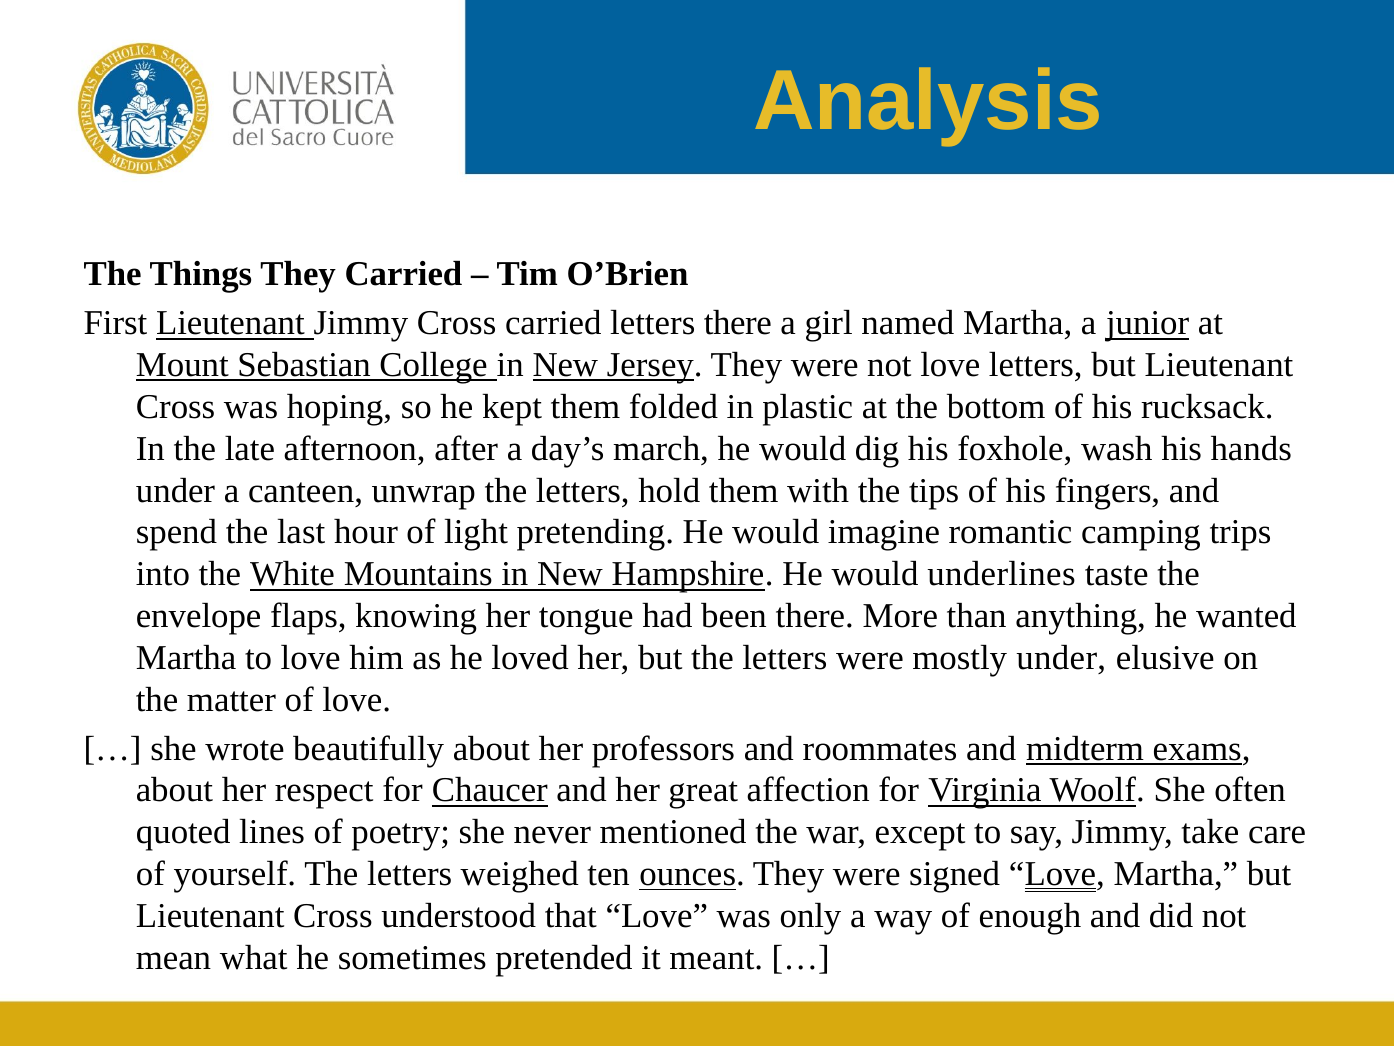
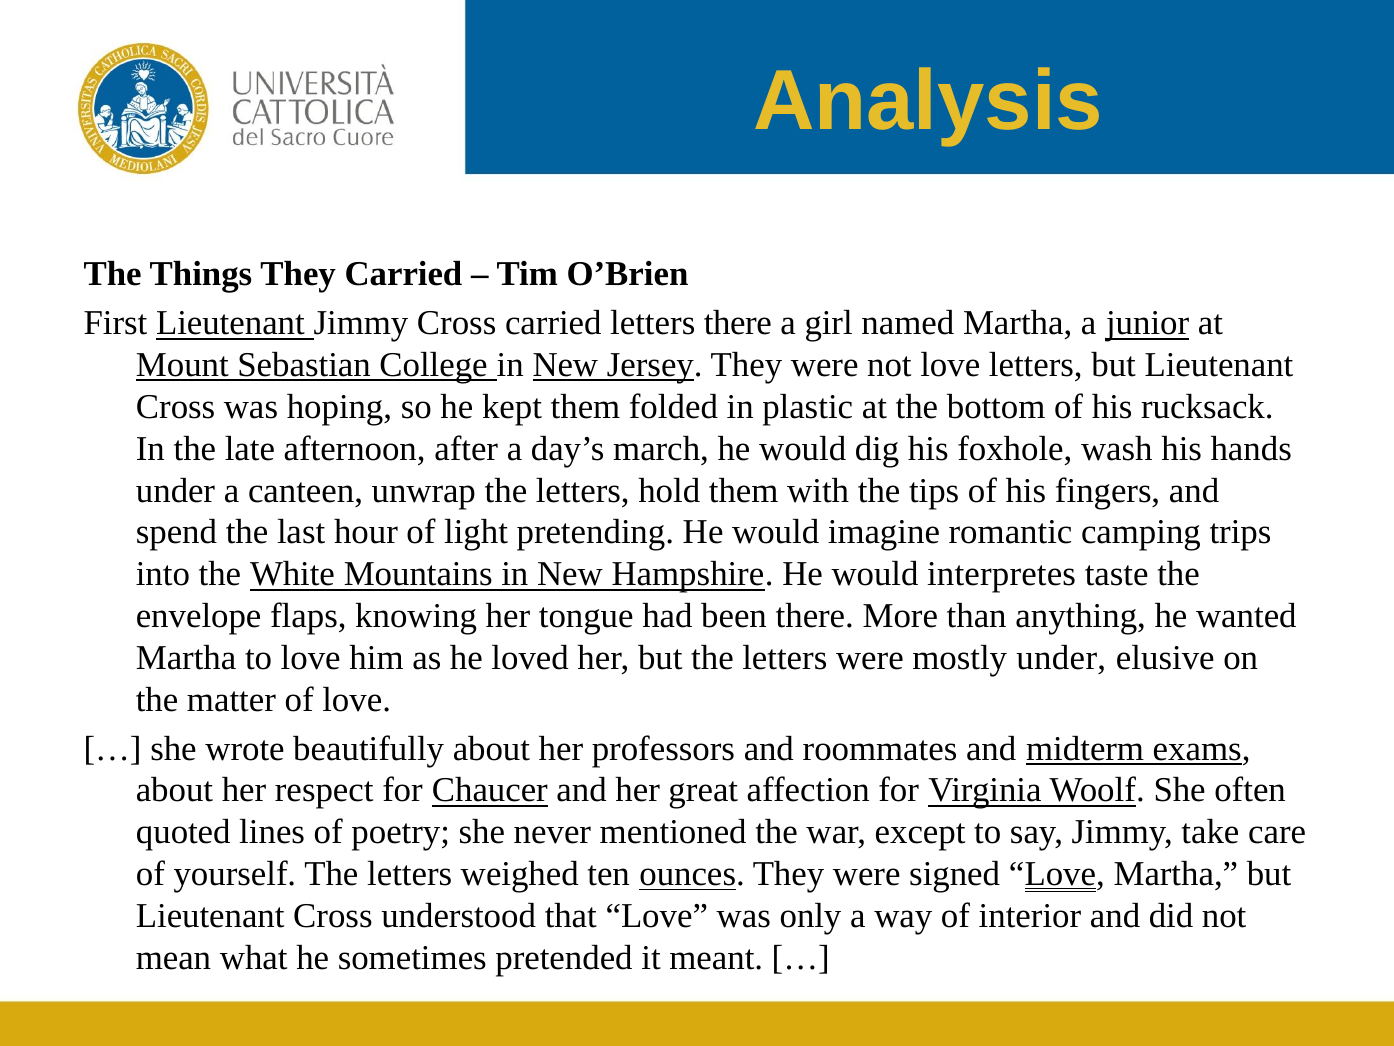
underlines: underlines -> interpretes (1002, 574)
enough: enough -> interior (1030, 916)
